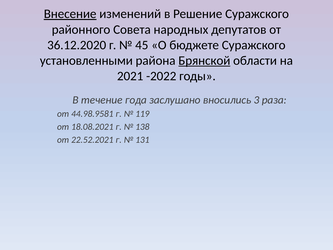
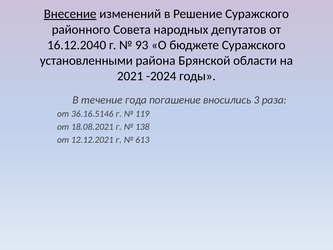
36.12.2020: 36.12.2020 -> 16.12.2040 (77, 45)
45: 45 -> 93 (142, 45)
Брянской underline: present -> none (204, 61)
-2022: -2022 -> -2024 (161, 76)
заслушано: заслушано -> погашение (175, 100)
44.98.9581: 44.98.9581 -> 36.16.5146 (92, 114)
22.52.2021: 22.52.2021 -> 12.12.2021 (92, 140)
131: 131 -> 613 (142, 140)
